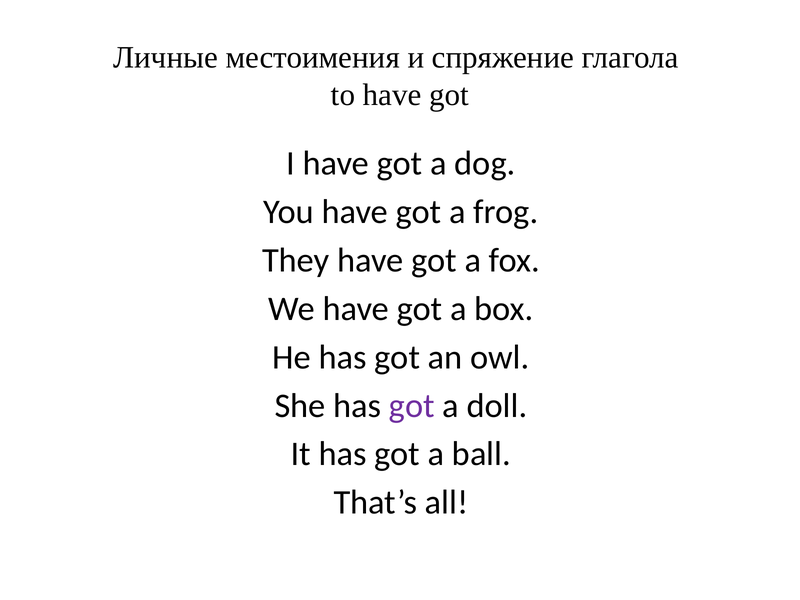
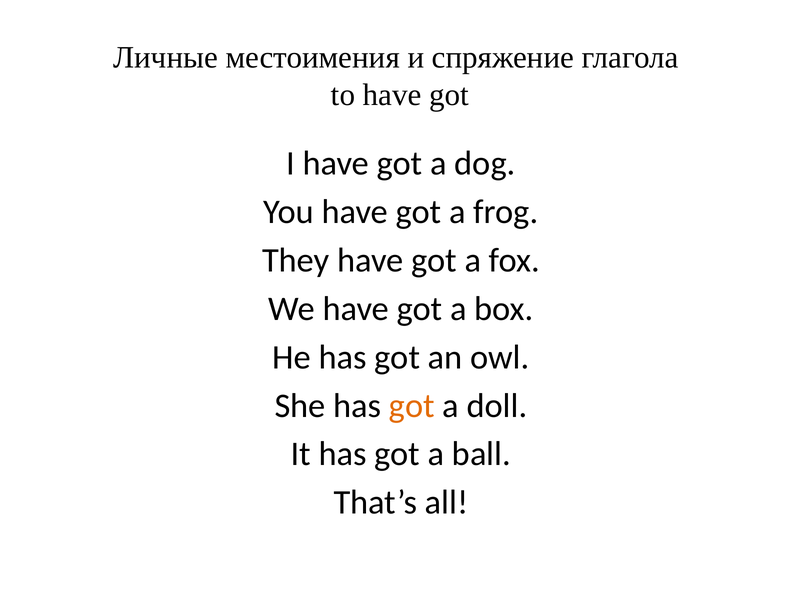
got colour: purple -> orange (412, 406)
